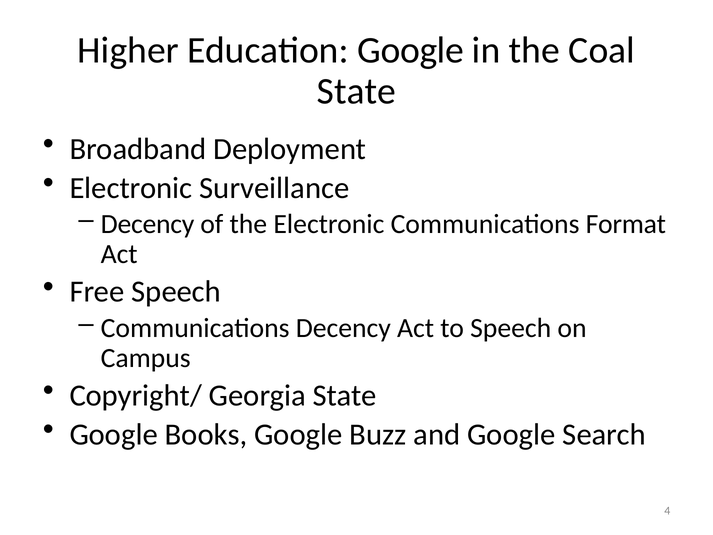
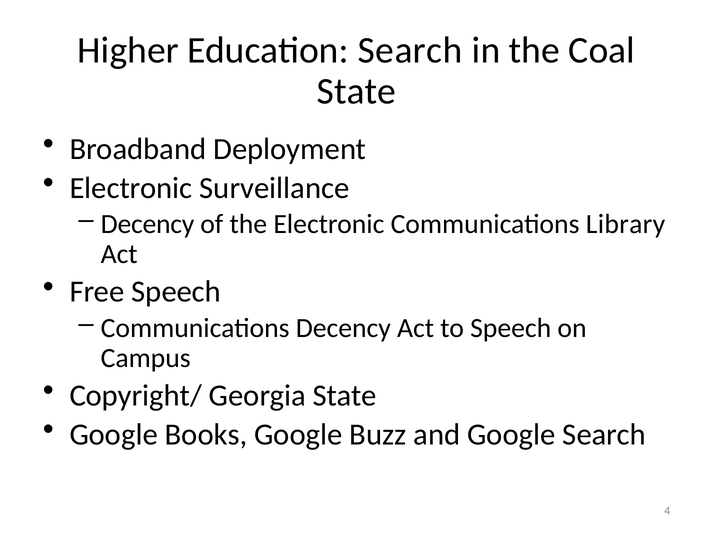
Education Google: Google -> Search (410, 51)
Format: Format -> Library (626, 224)
